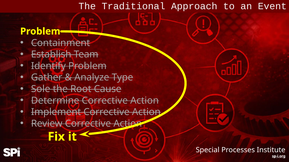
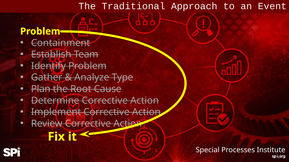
Sole: Sole -> Plan (41, 89)
